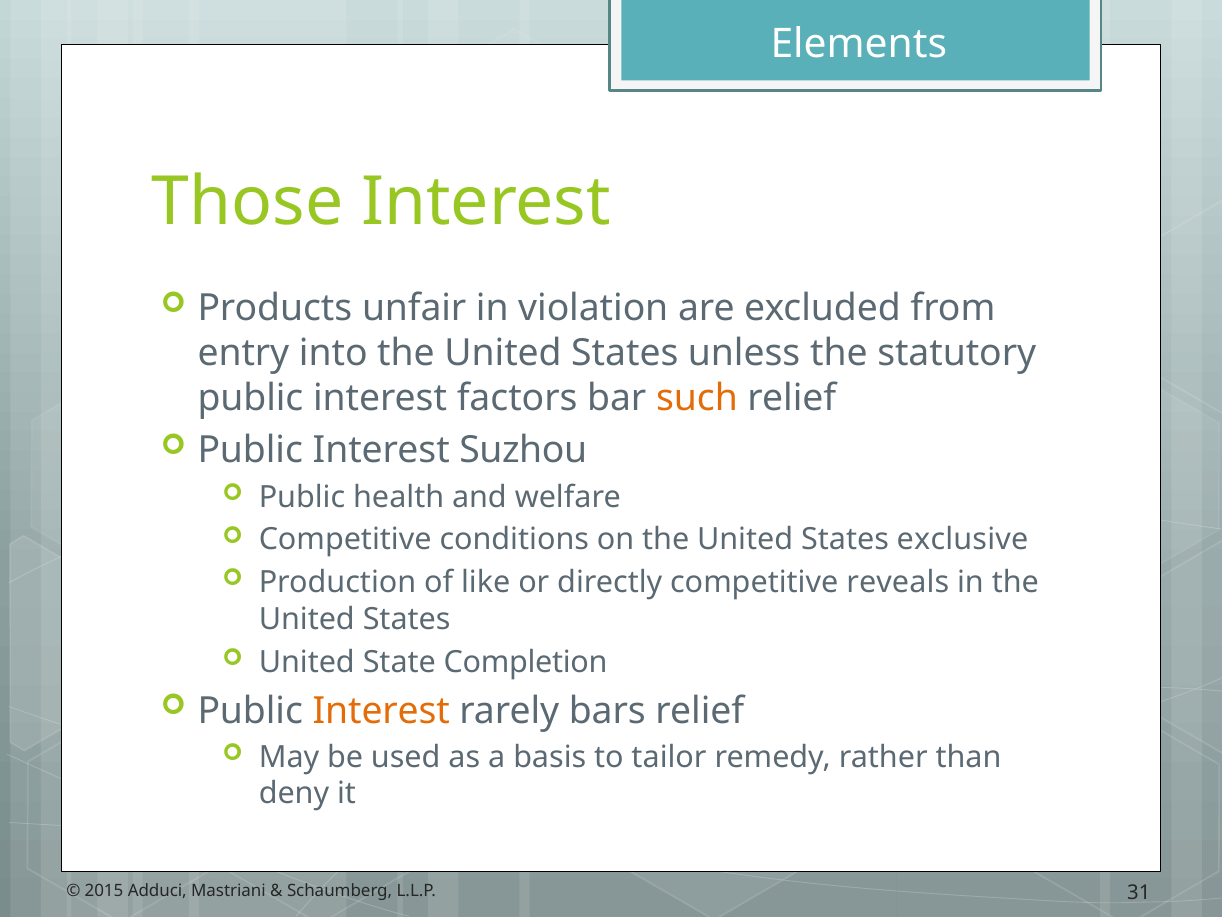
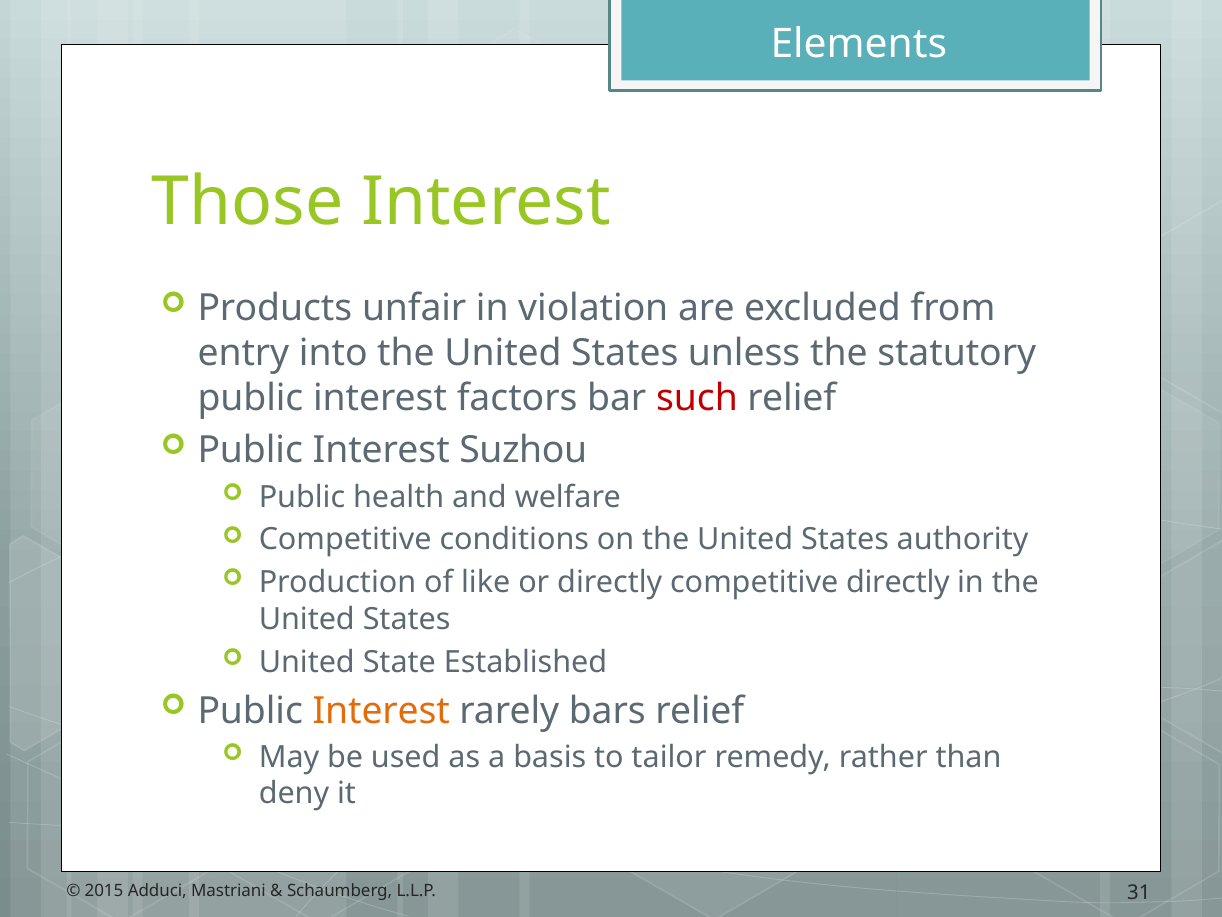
such colour: orange -> red (697, 398)
exclusive: exclusive -> authority (963, 539)
competitive reveals: reveals -> directly (898, 582)
Completion: Completion -> Established (525, 662)
